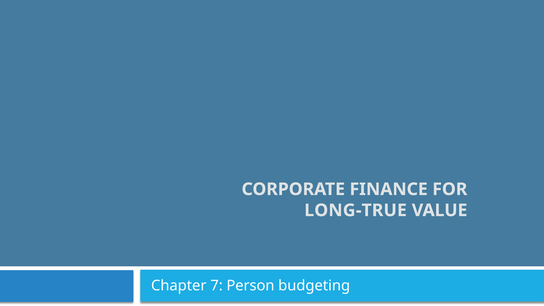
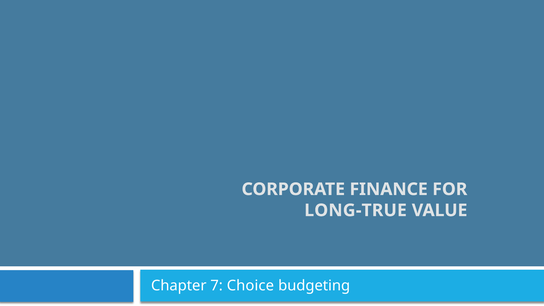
Person: Person -> Choice (250, 286)
